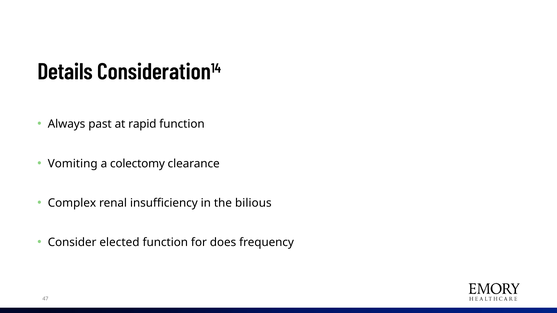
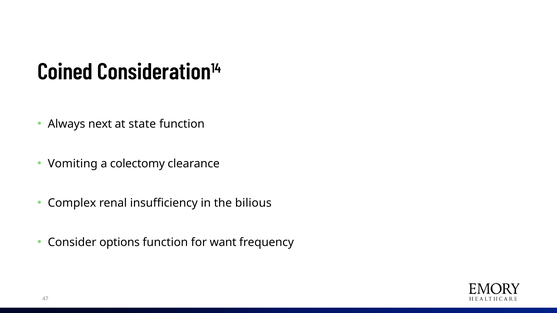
Details: Details -> Coined (65, 72)
past: past -> next (100, 124)
rapid: rapid -> state (142, 124)
elected: elected -> options (120, 243)
does: does -> want (223, 243)
